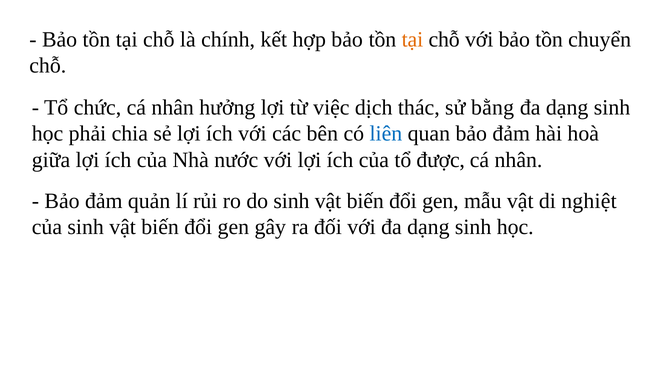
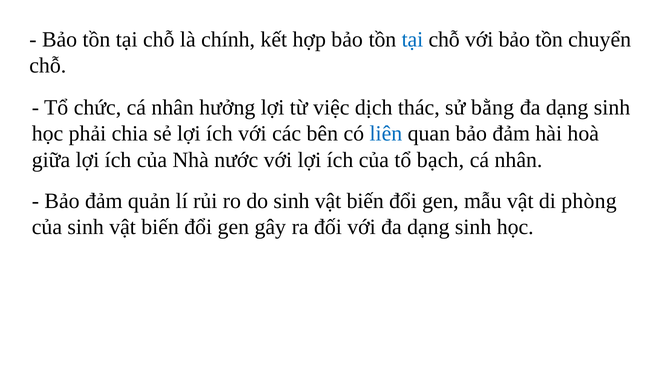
tại colour: orange -> blue (412, 39)
được: được -> bạch (440, 160)
nghiệt: nghiệt -> phòng (589, 201)
